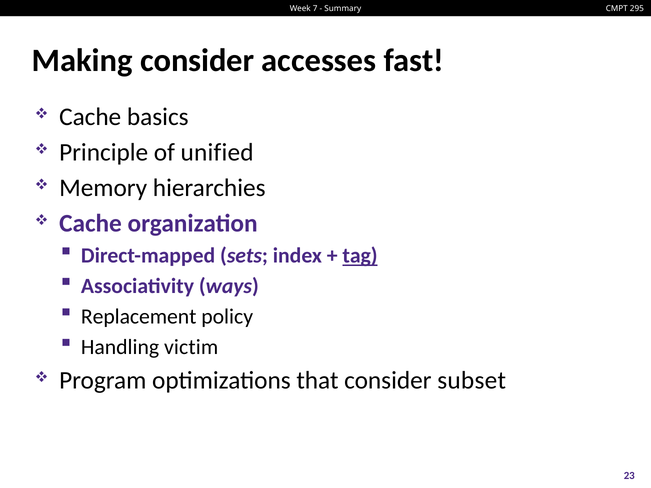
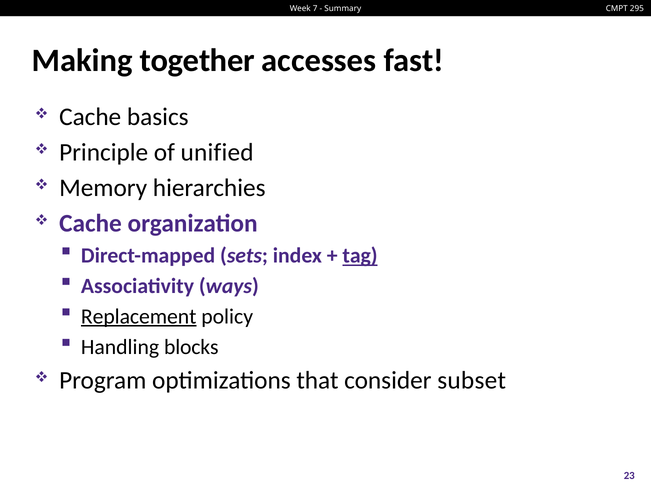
Making consider: consider -> together (197, 60)
Replacement underline: none -> present (139, 317)
victim: victim -> blocks (191, 347)
